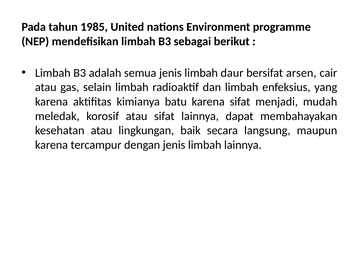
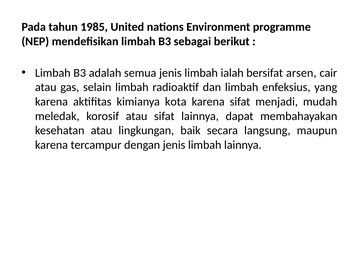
daur: daur -> ialah (232, 73)
batu: batu -> kota (176, 101)
